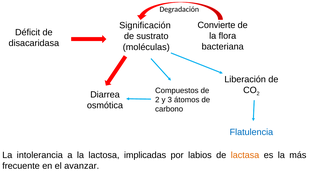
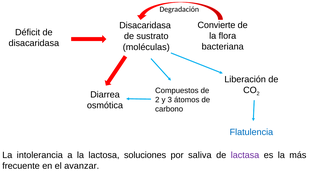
Significación: Significación -> Disacaridasa (145, 25)
implicadas: implicadas -> soluciones (145, 155)
labios: labios -> saliva (200, 155)
lactasa colour: orange -> purple (245, 155)
